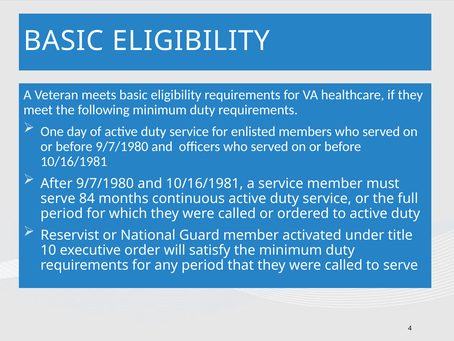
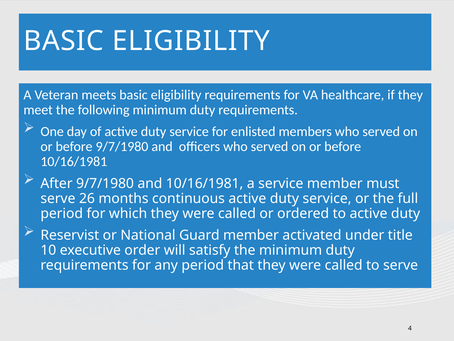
84: 84 -> 26 (87, 198)
